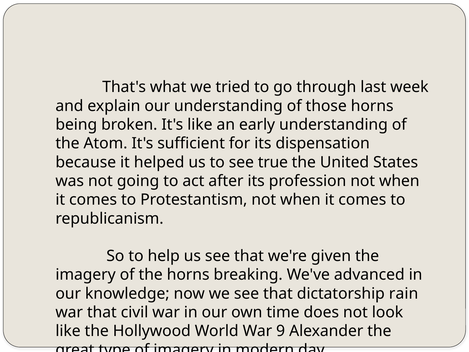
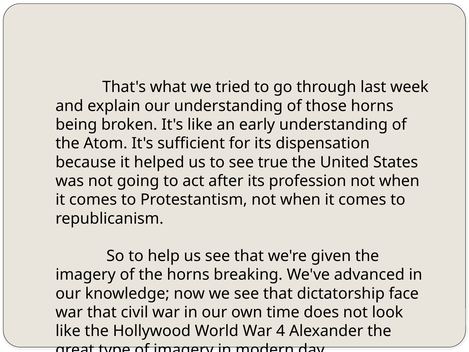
rain: rain -> face (404, 293)
9: 9 -> 4 (281, 331)
